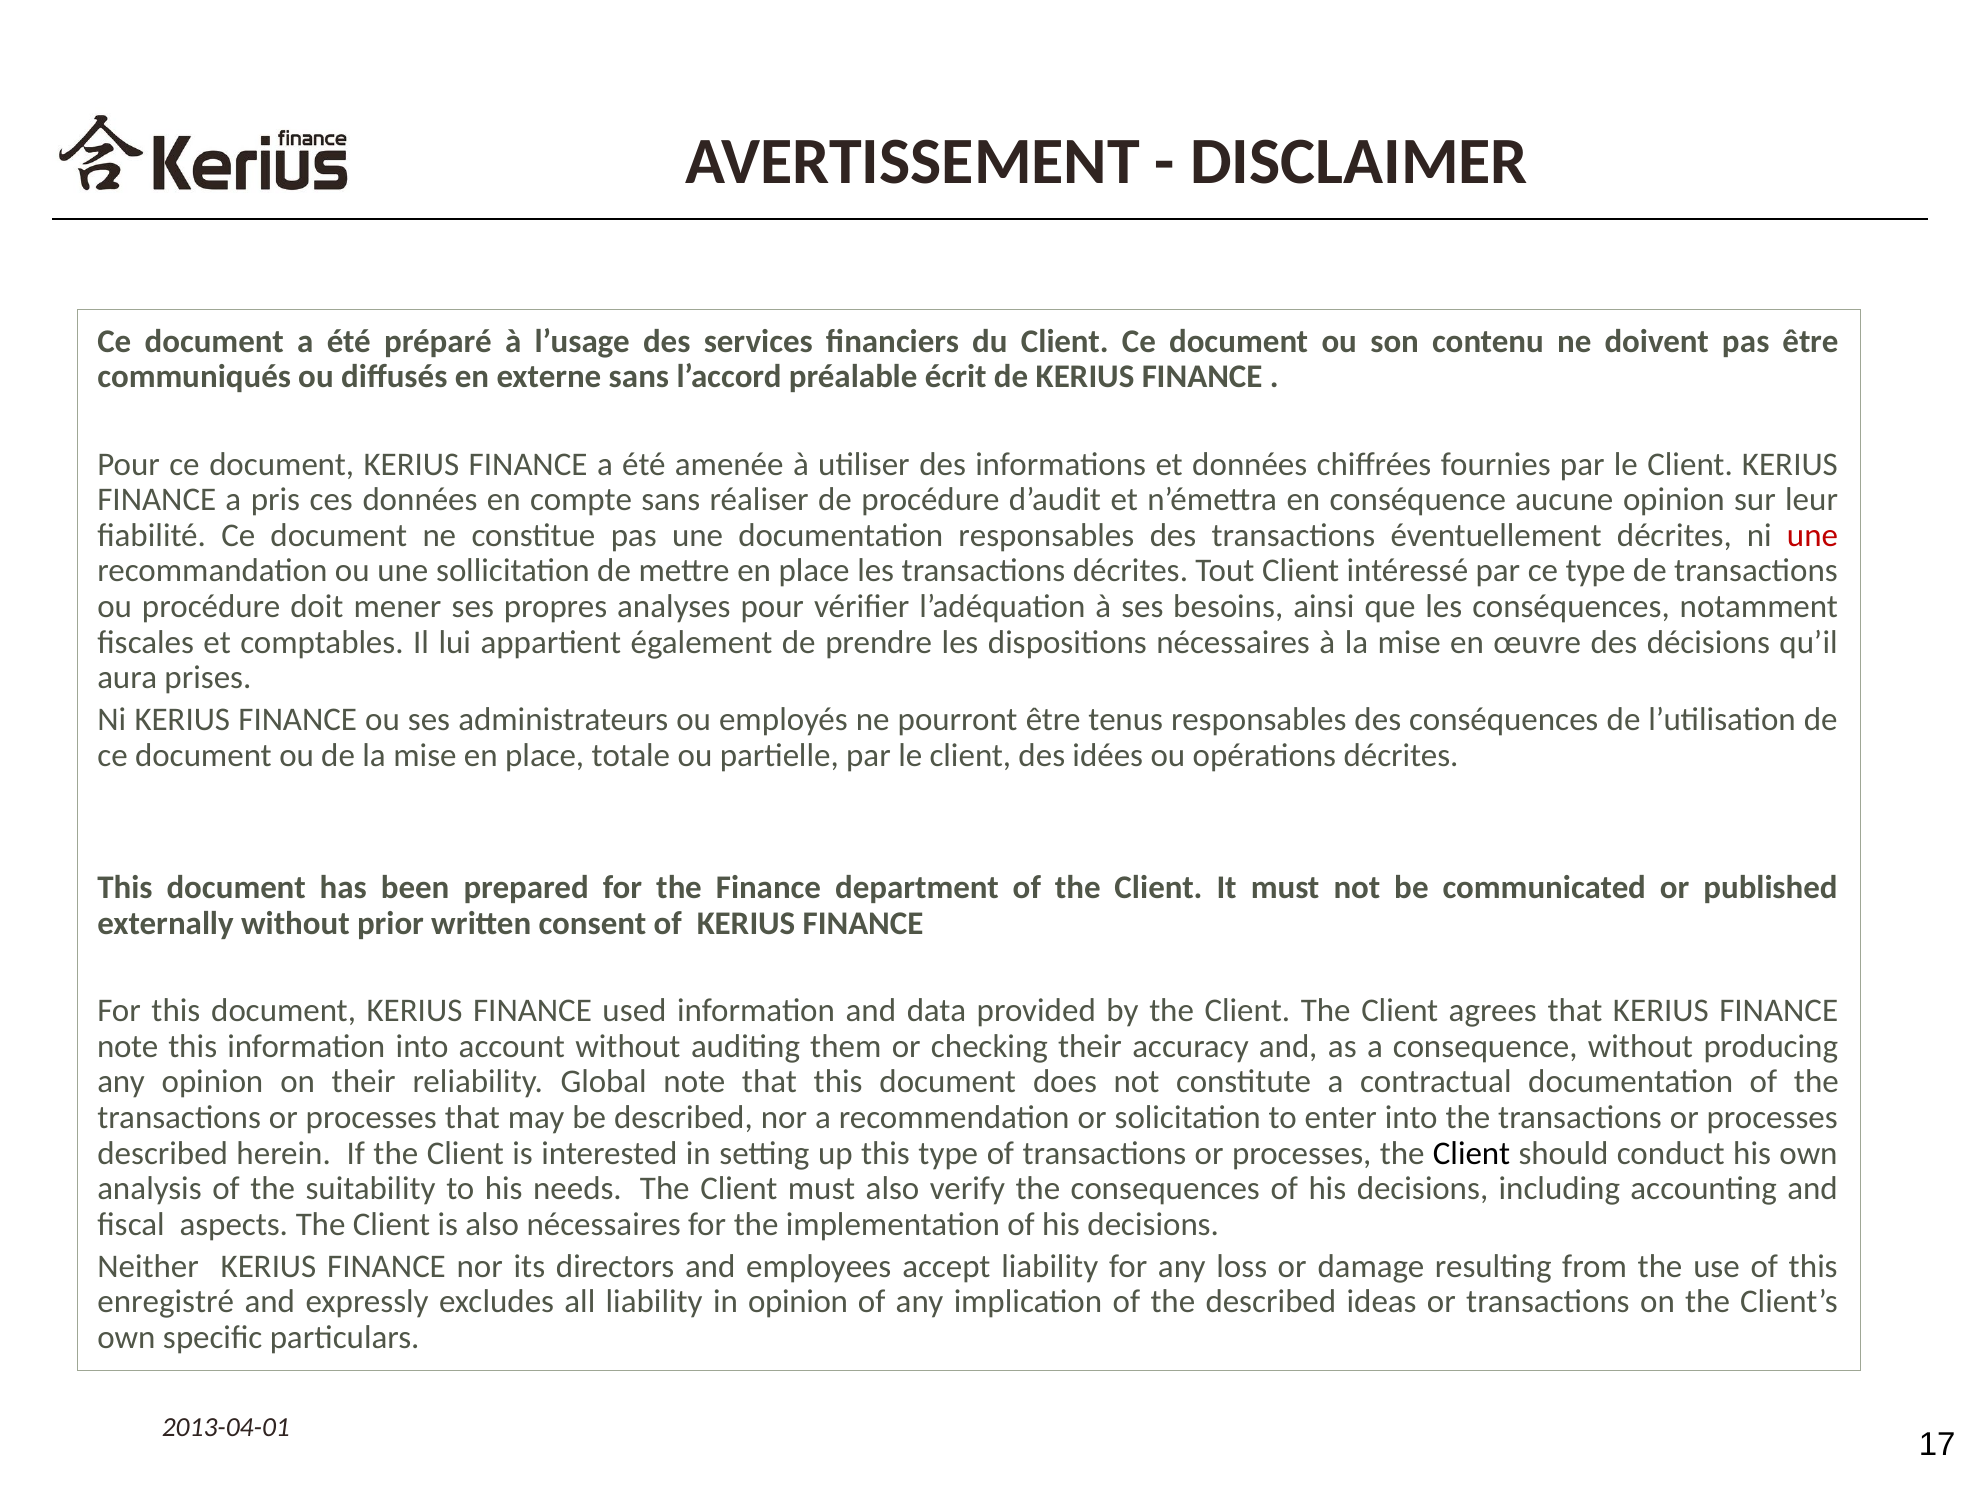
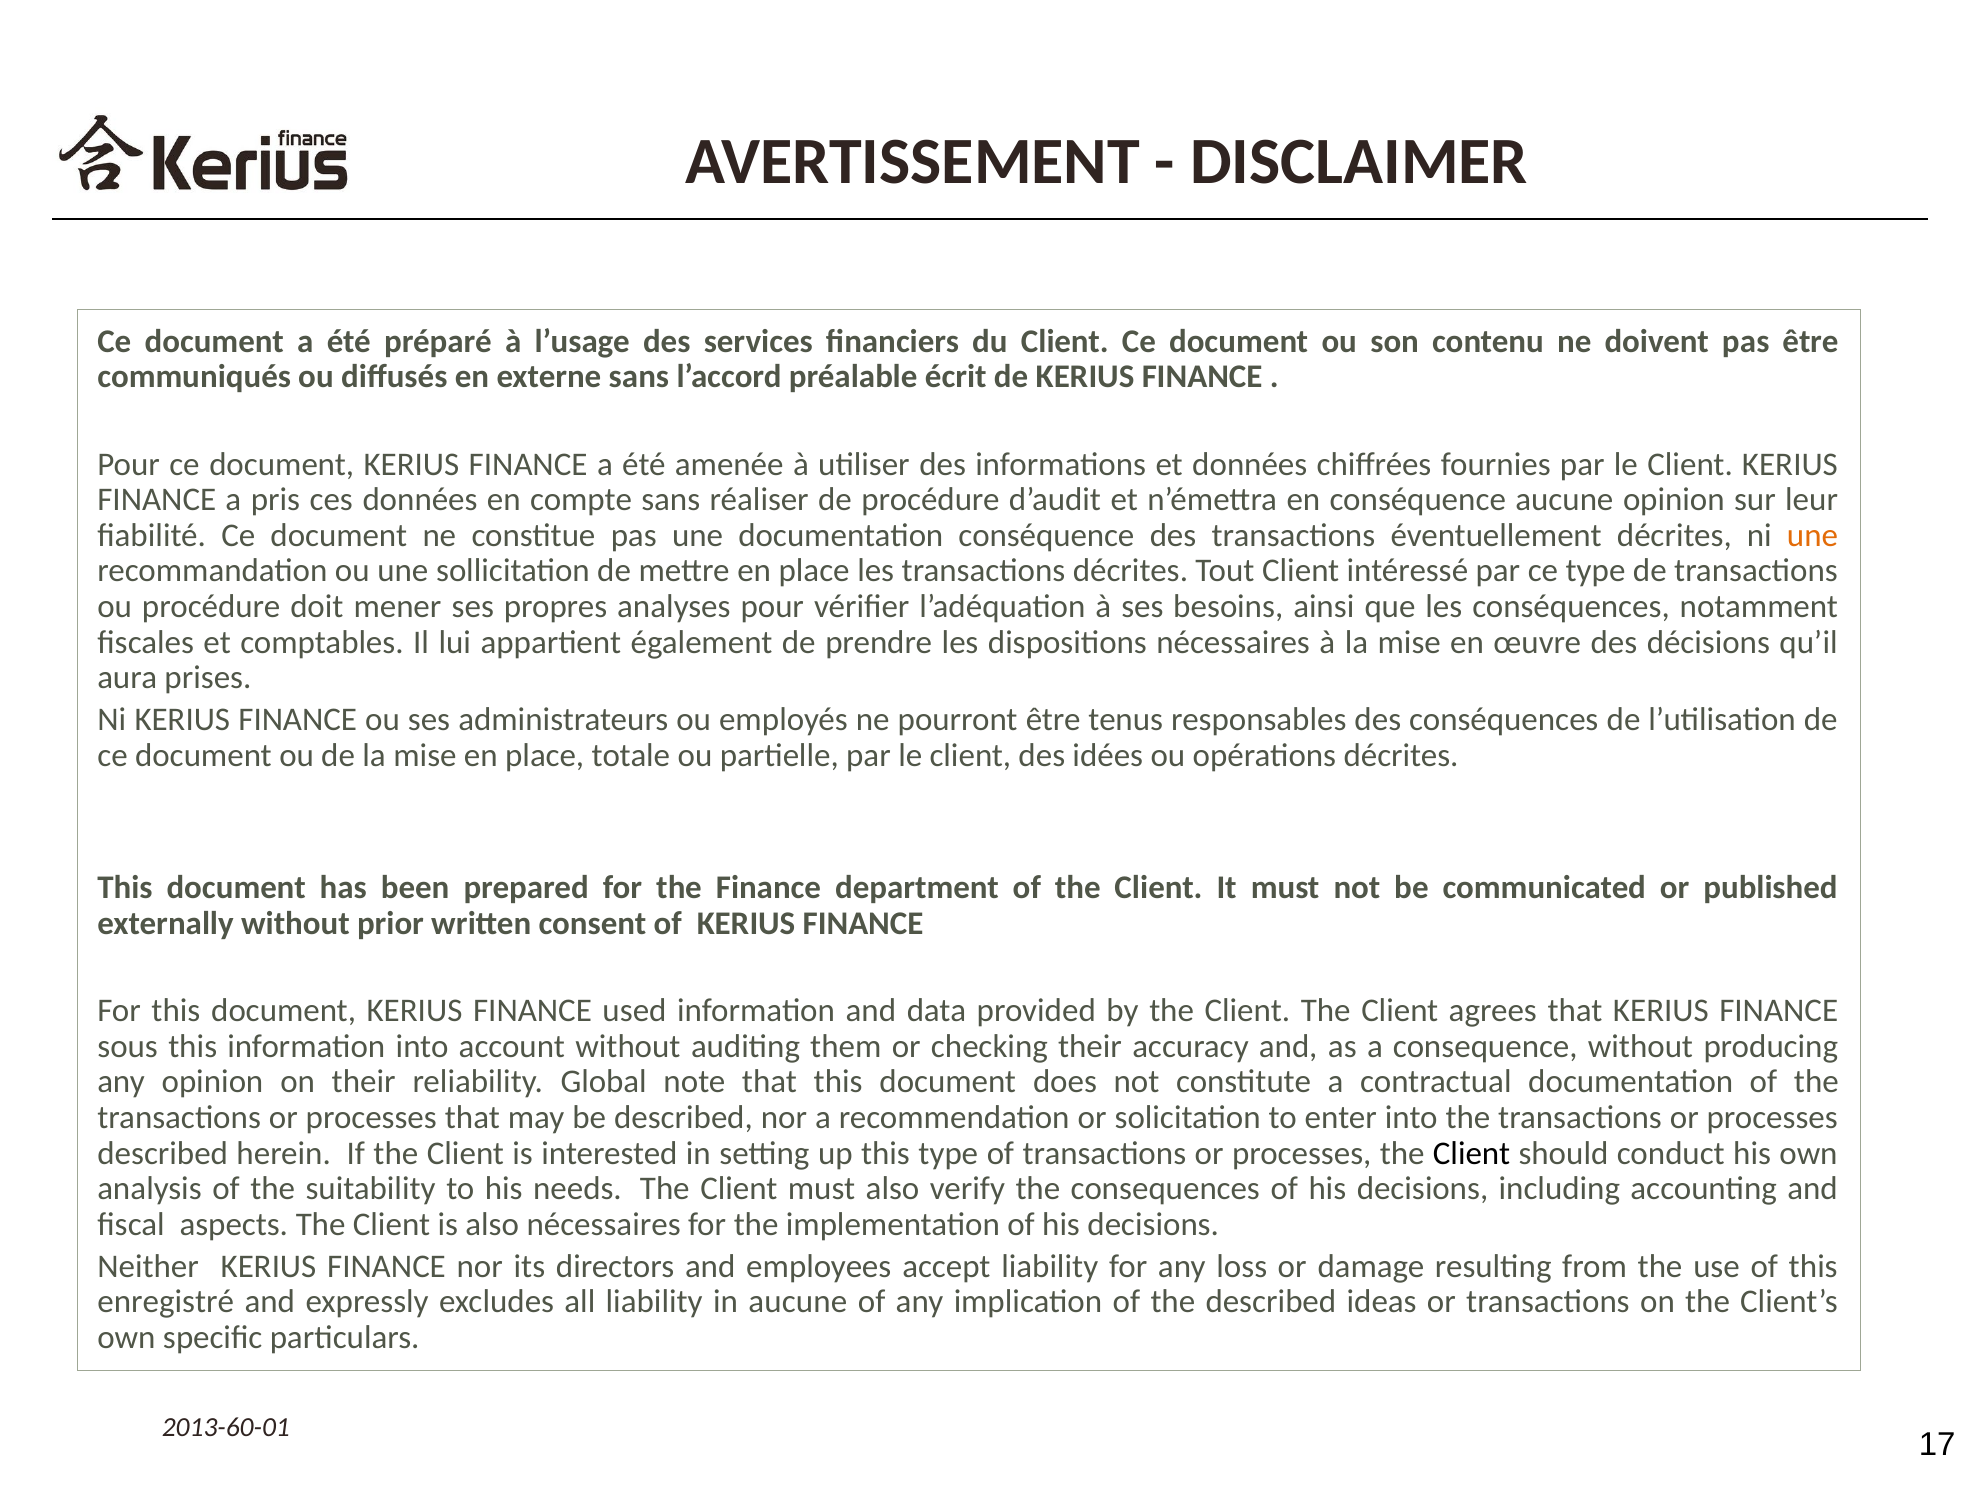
documentation responsables: responsables -> conséquence (1046, 535)
une colour: red -> orange (1812, 535)
note: note -> sous (128, 1046)
in opinion: opinion -> aucune (798, 1302)
2013-04-01: 2013-04-01 -> 2013-60-01 (226, 1428)
